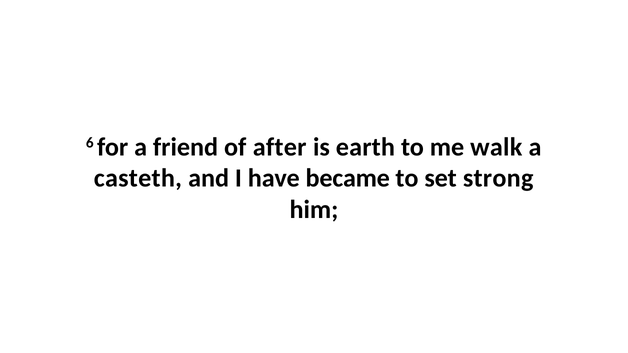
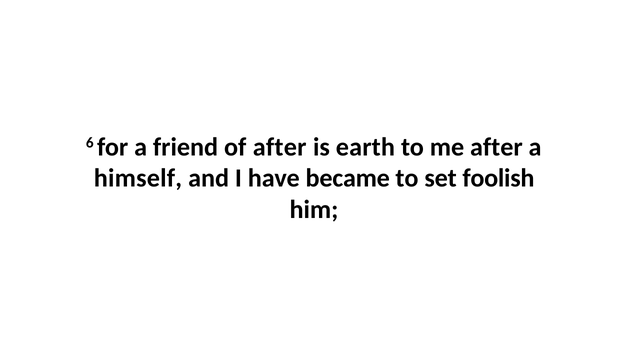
me walk: walk -> after (496, 147)
casteth: casteth -> himself (138, 178)
strong: strong -> foolish (498, 178)
